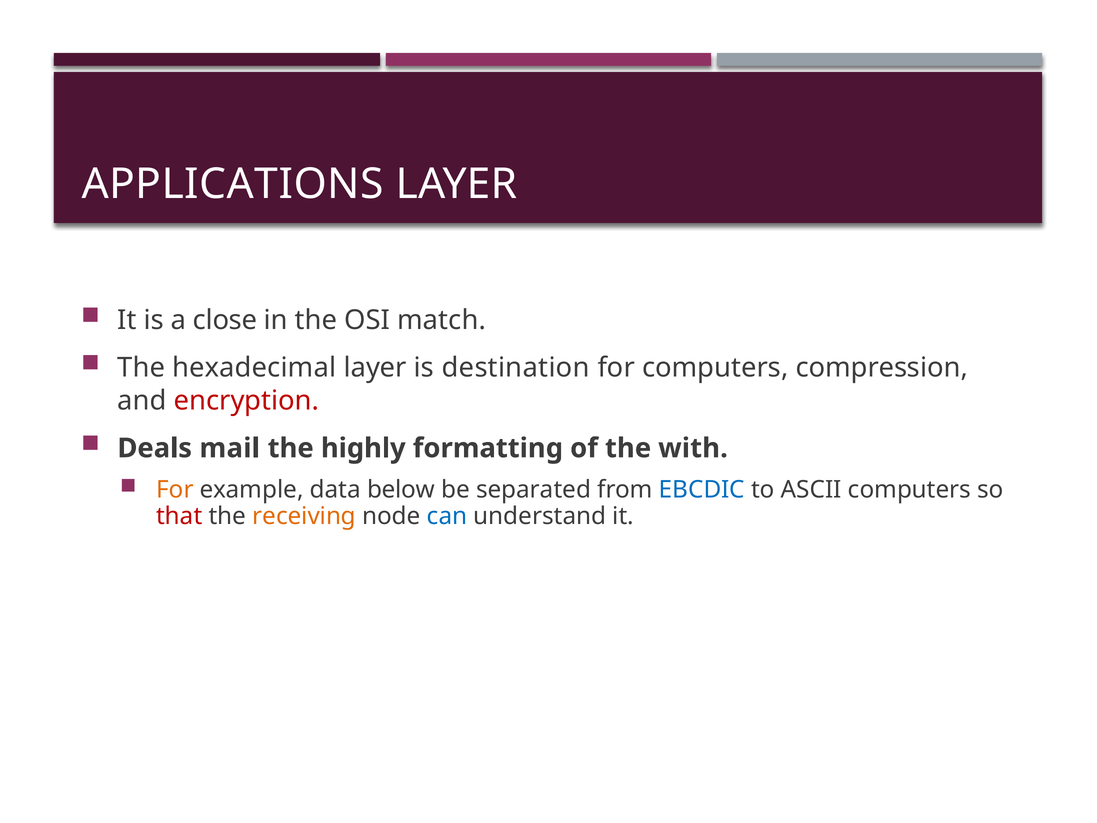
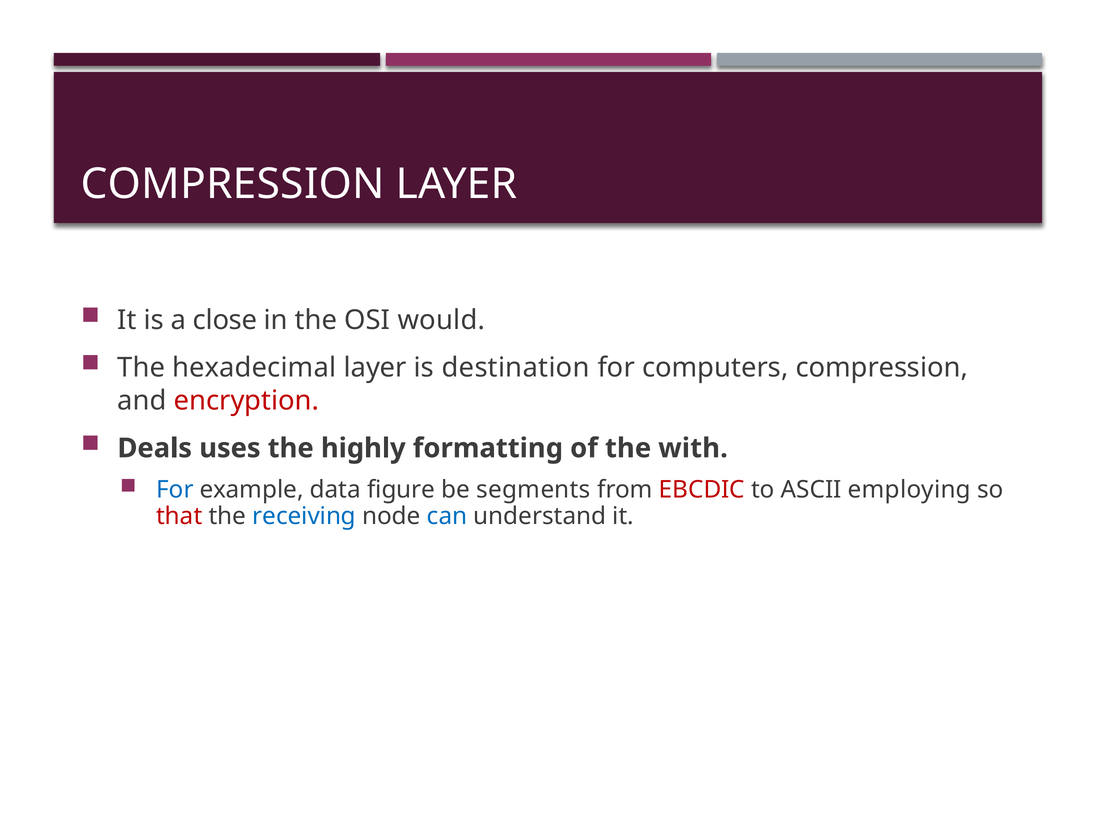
APPLICATIONS: APPLICATIONS -> COMPRESSION (233, 184)
match: match -> would (441, 320)
mail: mail -> uses (230, 448)
For colour: orange -> blue (175, 490)
below: below -> figure (401, 490)
separated: separated -> segments (533, 490)
EBCDIC colour: blue -> red (702, 490)
ASCII computers: computers -> employing (909, 490)
receiving colour: orange -> blue (304, 516)
